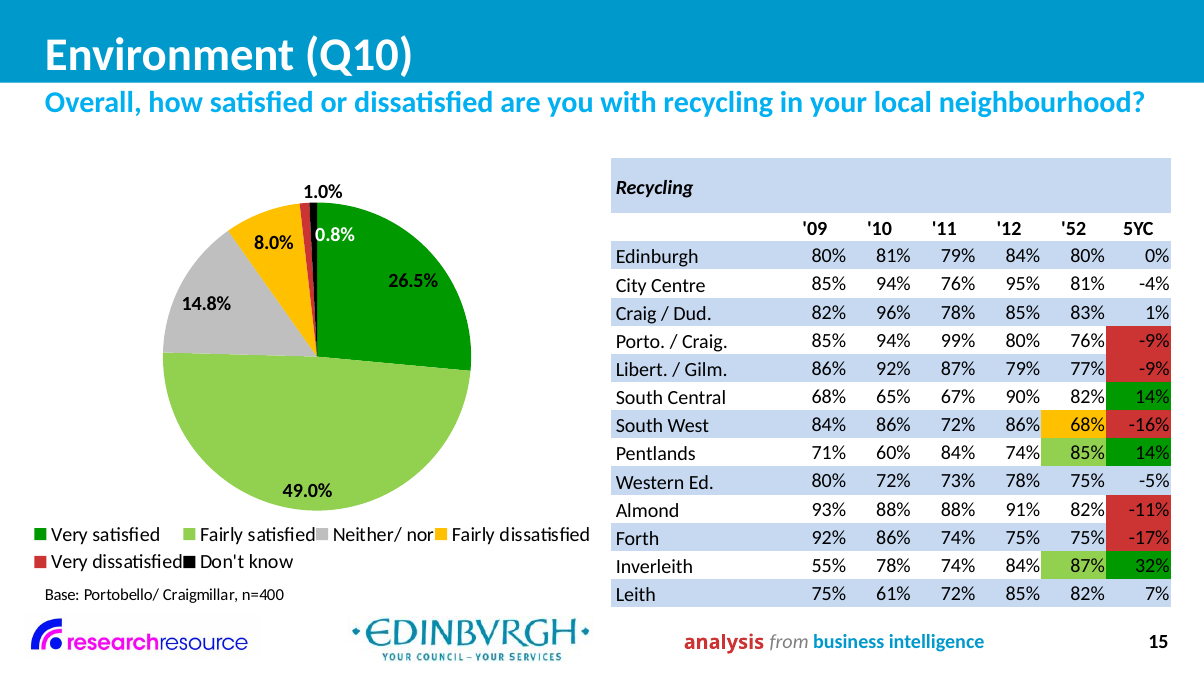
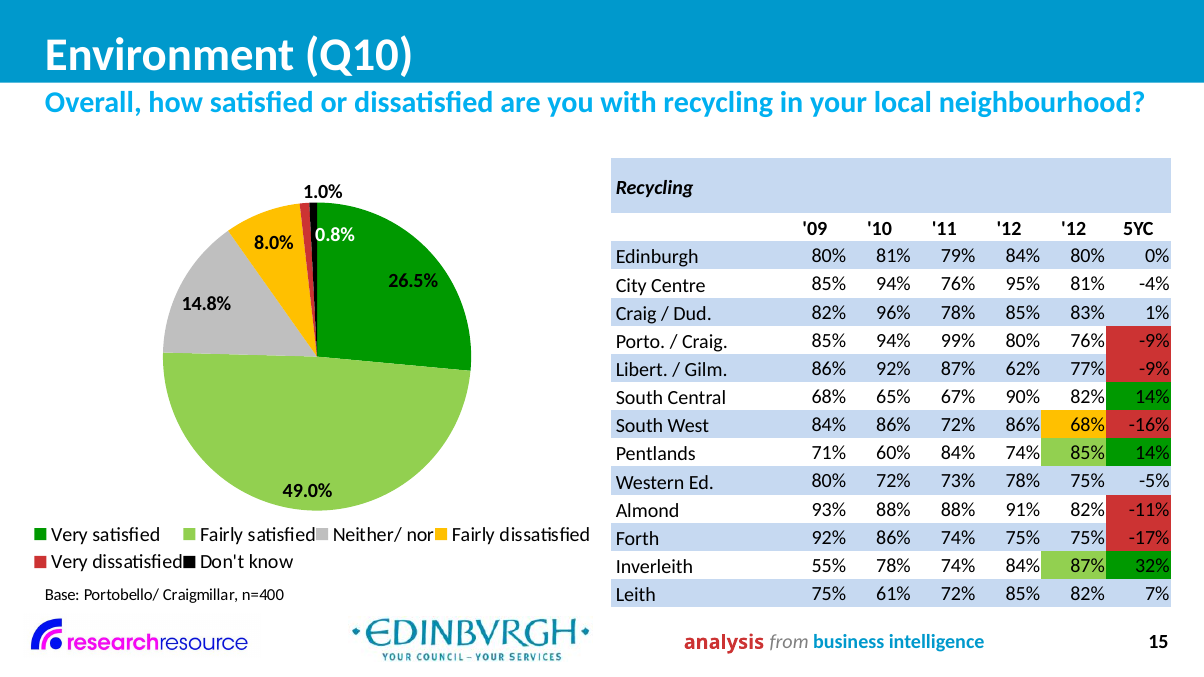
12 52: 52 -> 12 (1074, 229)
87% 79%: 79% -> 62% (1023, 369)
